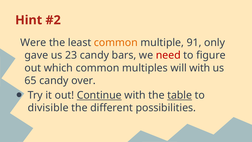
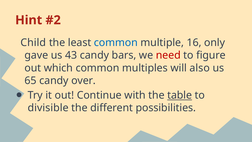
Were: Were -> Child (33, 43)
common colour: orange -> blue (116, 43)
91: 91 -> 16 (194, 43)
23: 23 -> 43 (71, 55)
will with: with -> also (200, 68)
Continue underline: present -> none (99, 95)
